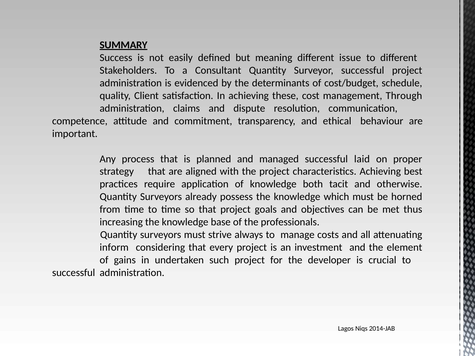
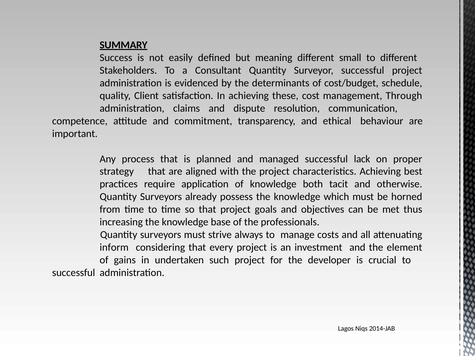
issue: issue -> small (350, 58)
laid: laid -> lack (362, 159)
